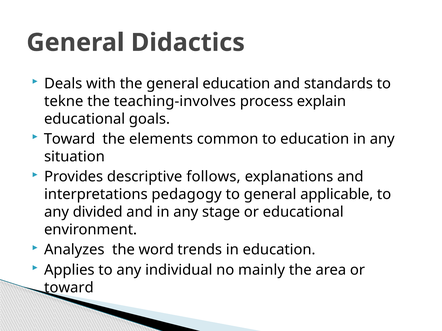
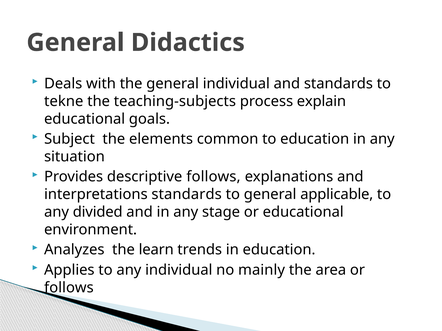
general education: education -> individual (236, 84)
teaching-involves: teaching-involves -> teaching-subjects (175, 101)
Toward: Toward -> Subject (69, 139)
interpretations pedagogy: pedagogy -> standards (187, 195)
word: word -> learn (156, 250)
toward: toward -> follows (69, 288)
